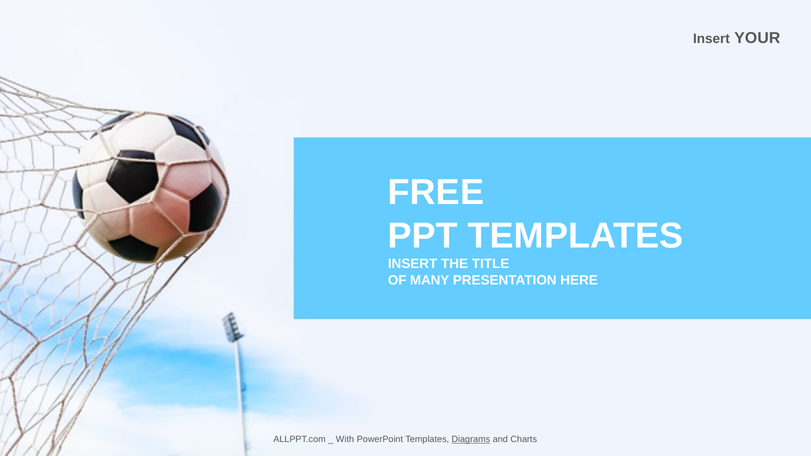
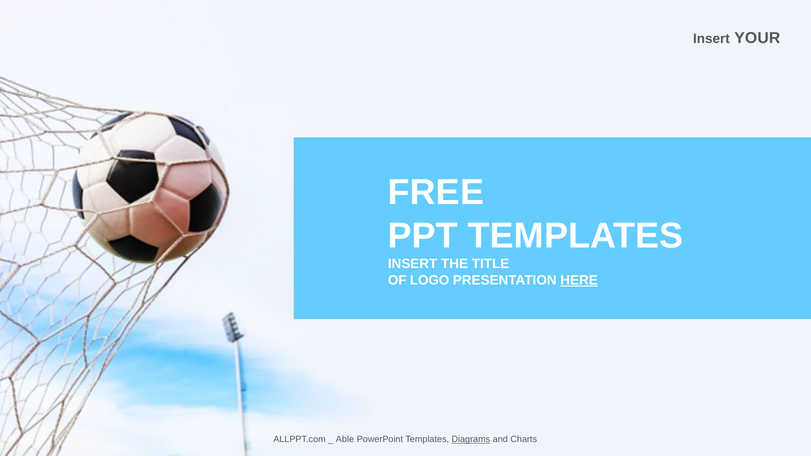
MANY: MANY -> LOGO (430, 280)
HERE underline: none -> present (579, 280)
With: With -> Able (345, 440)
